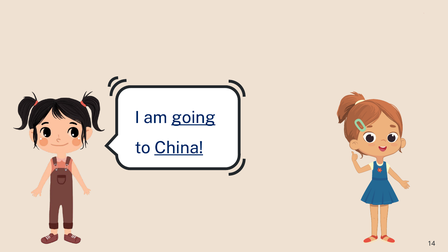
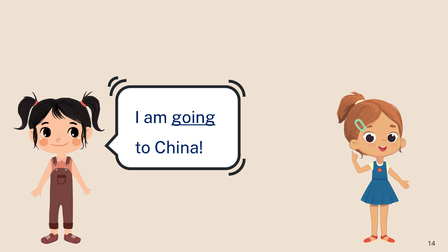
China underline: present -> none (179, 148)
